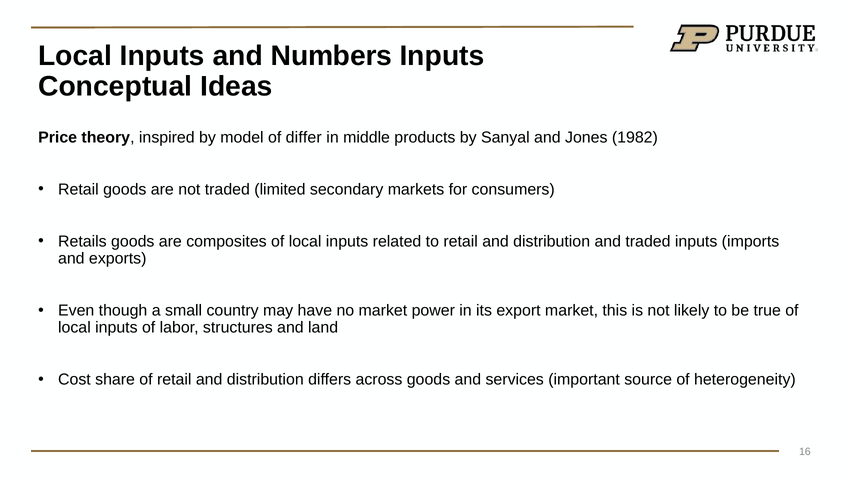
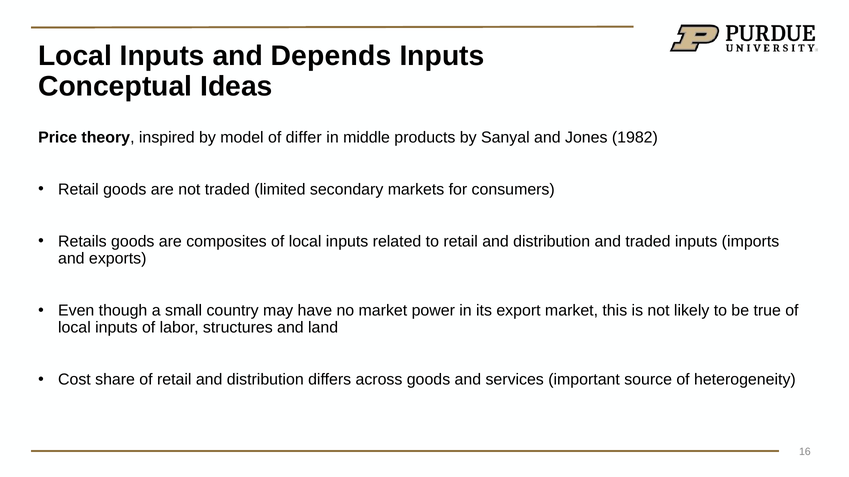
Numbers: Numbers -> Depends (331, 56)
